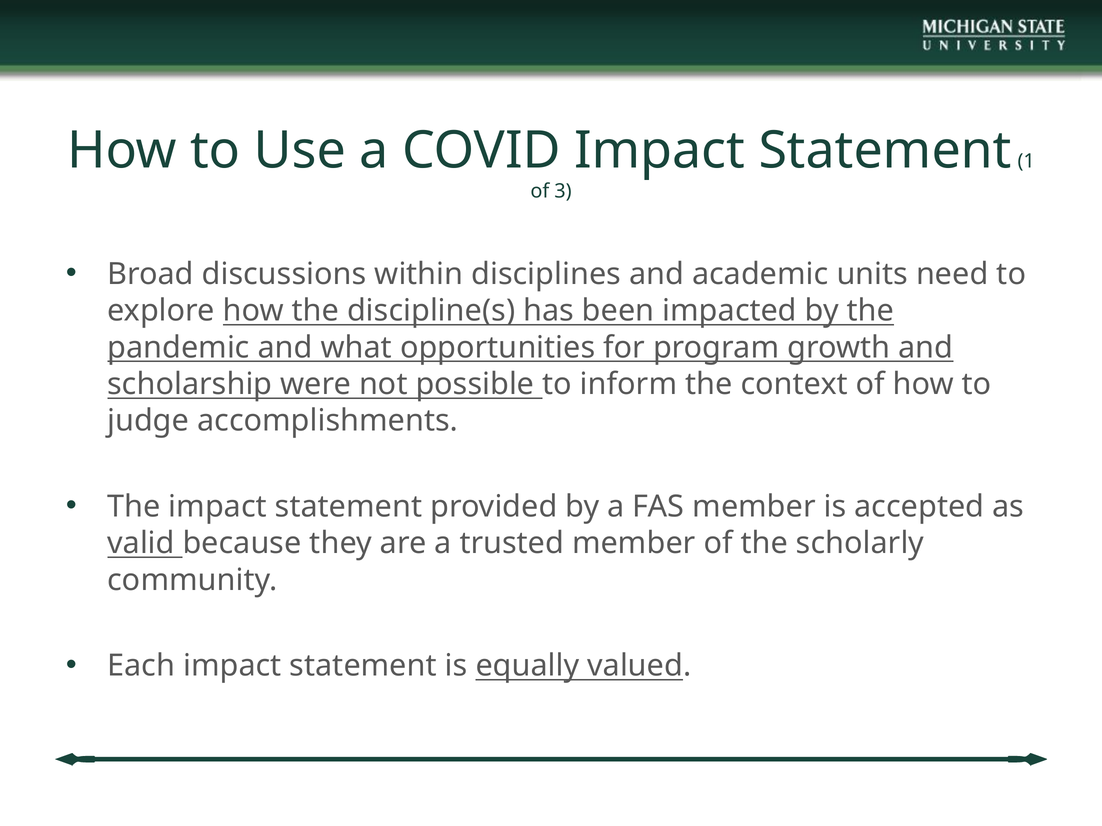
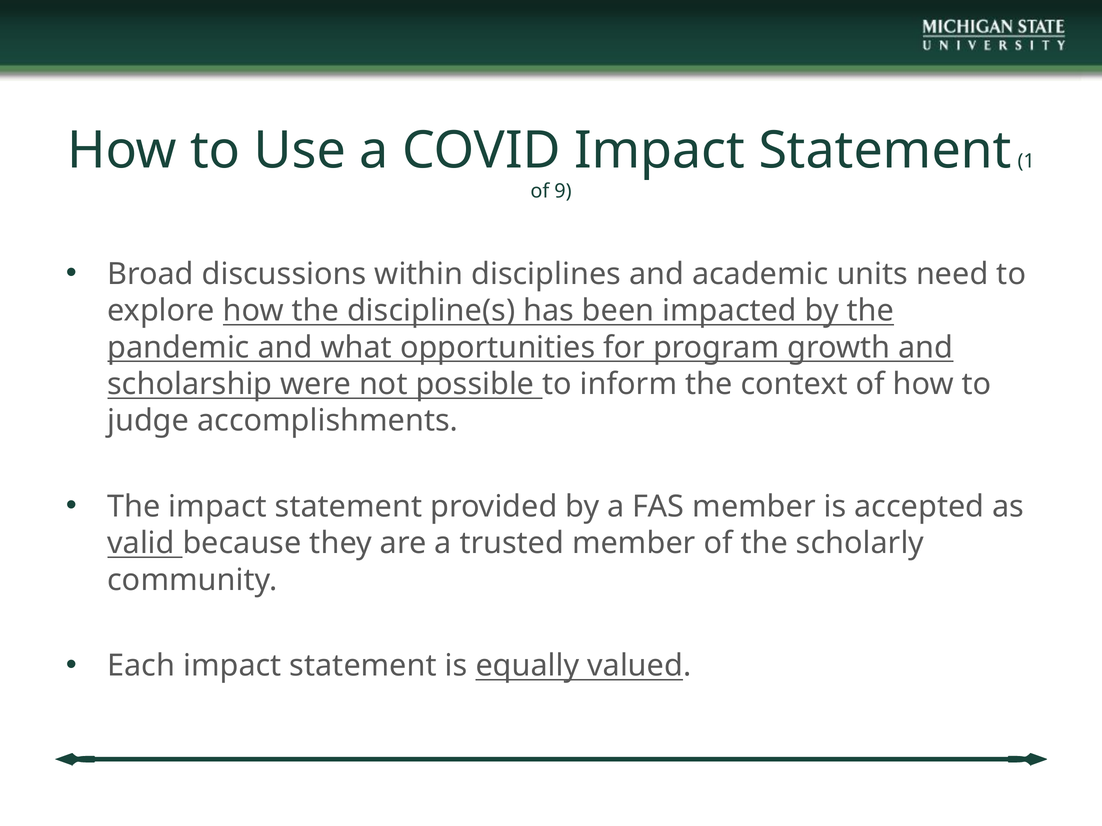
3: 3 -> 9 (563, 191)
